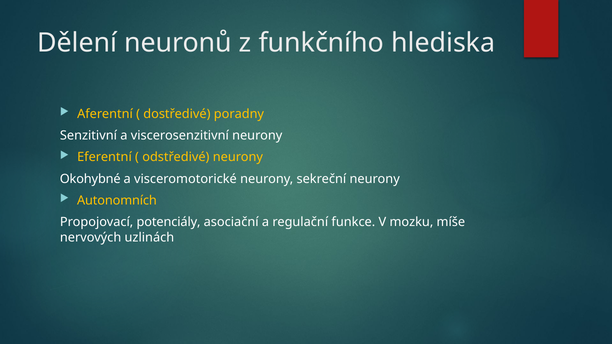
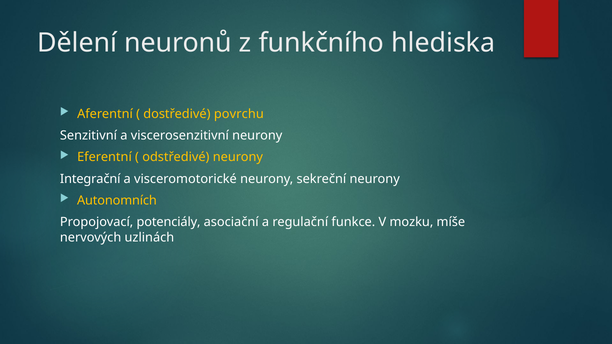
poradny: poradny -> povrchu (239, 114)
Okohybné: Okohybné -> Integrační (90, 179)
